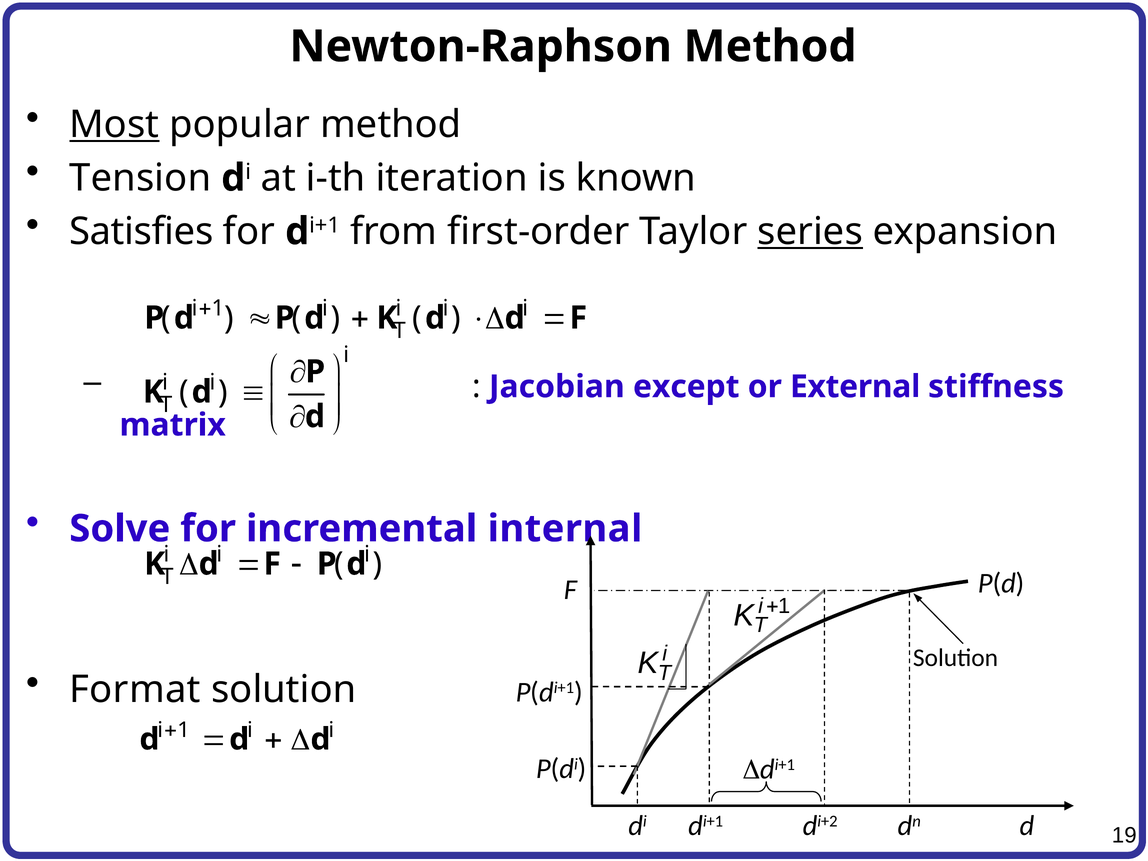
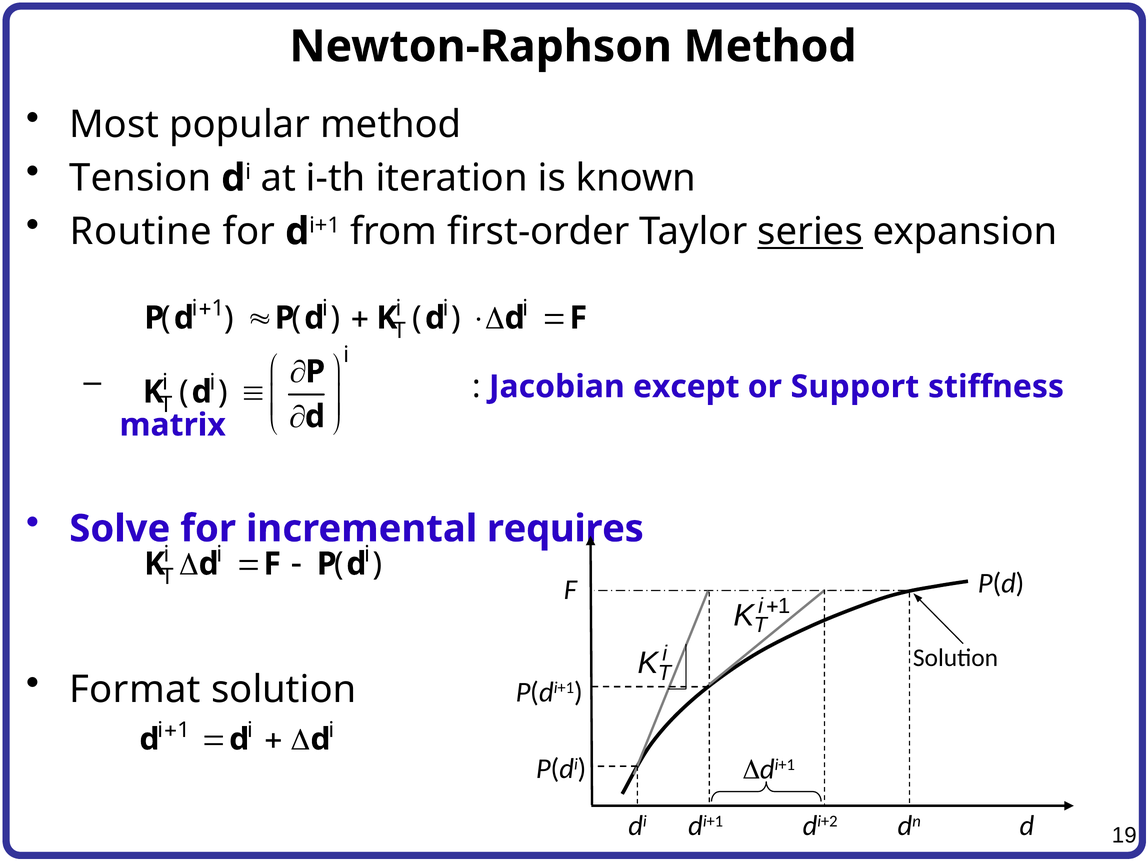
Most underline: present -> none (114, 124)
Satisfies: Satisfies -> Routine (141, 232)
External: External -> Support (855, 387)
internal: internal -> requires (565, 529)
